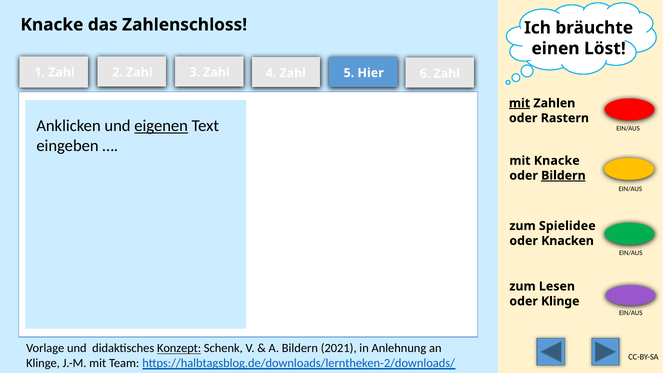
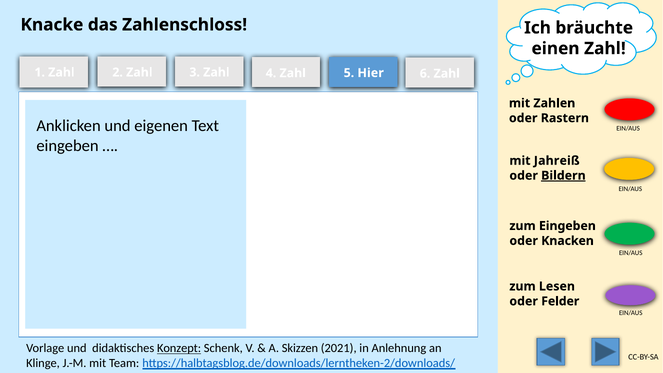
einen Löst: Löst -> Zahl (605, 48)
mit underline: present -> none (520, 103)
eigenen underline: present -> none (161, 126)
mit Knacke: Knacke -> Jahreiß (557, 161)
zum Spielidee: Spielidee -> Eingeben (567, 226)
oder Klinge: Klinge -> Felder (560, 301)
A Bildern: Bildern -> Skizzen (300, 348)
